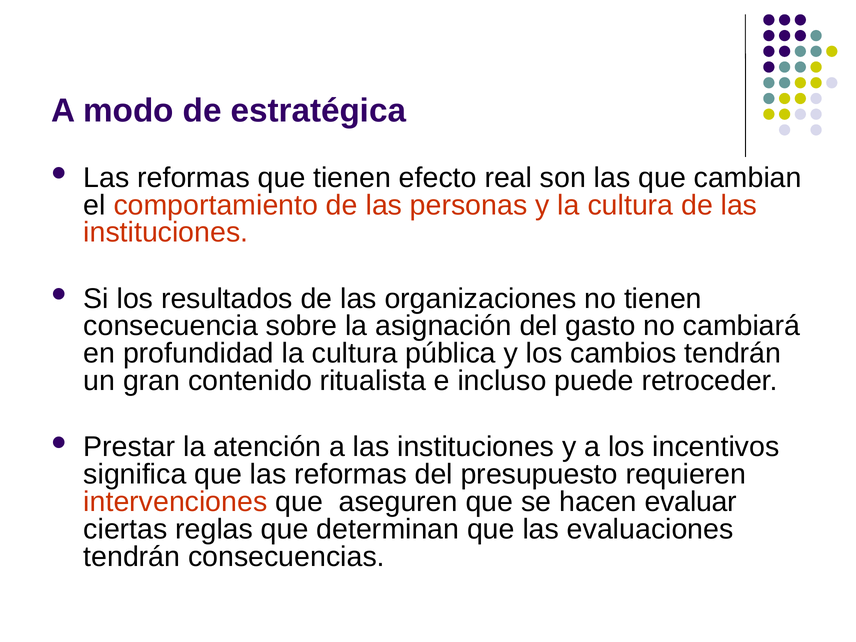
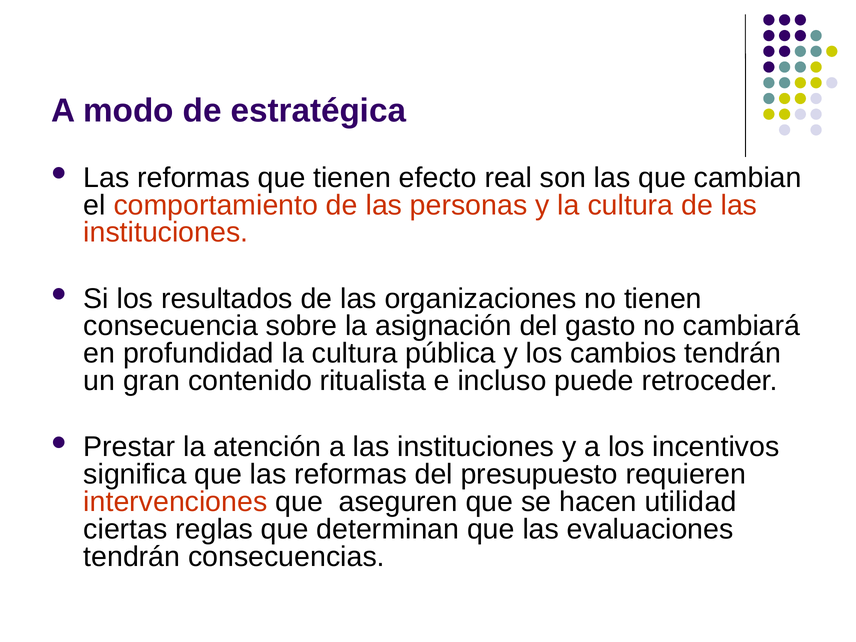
evaluar: evaluar -> utilidad (691, 502)
